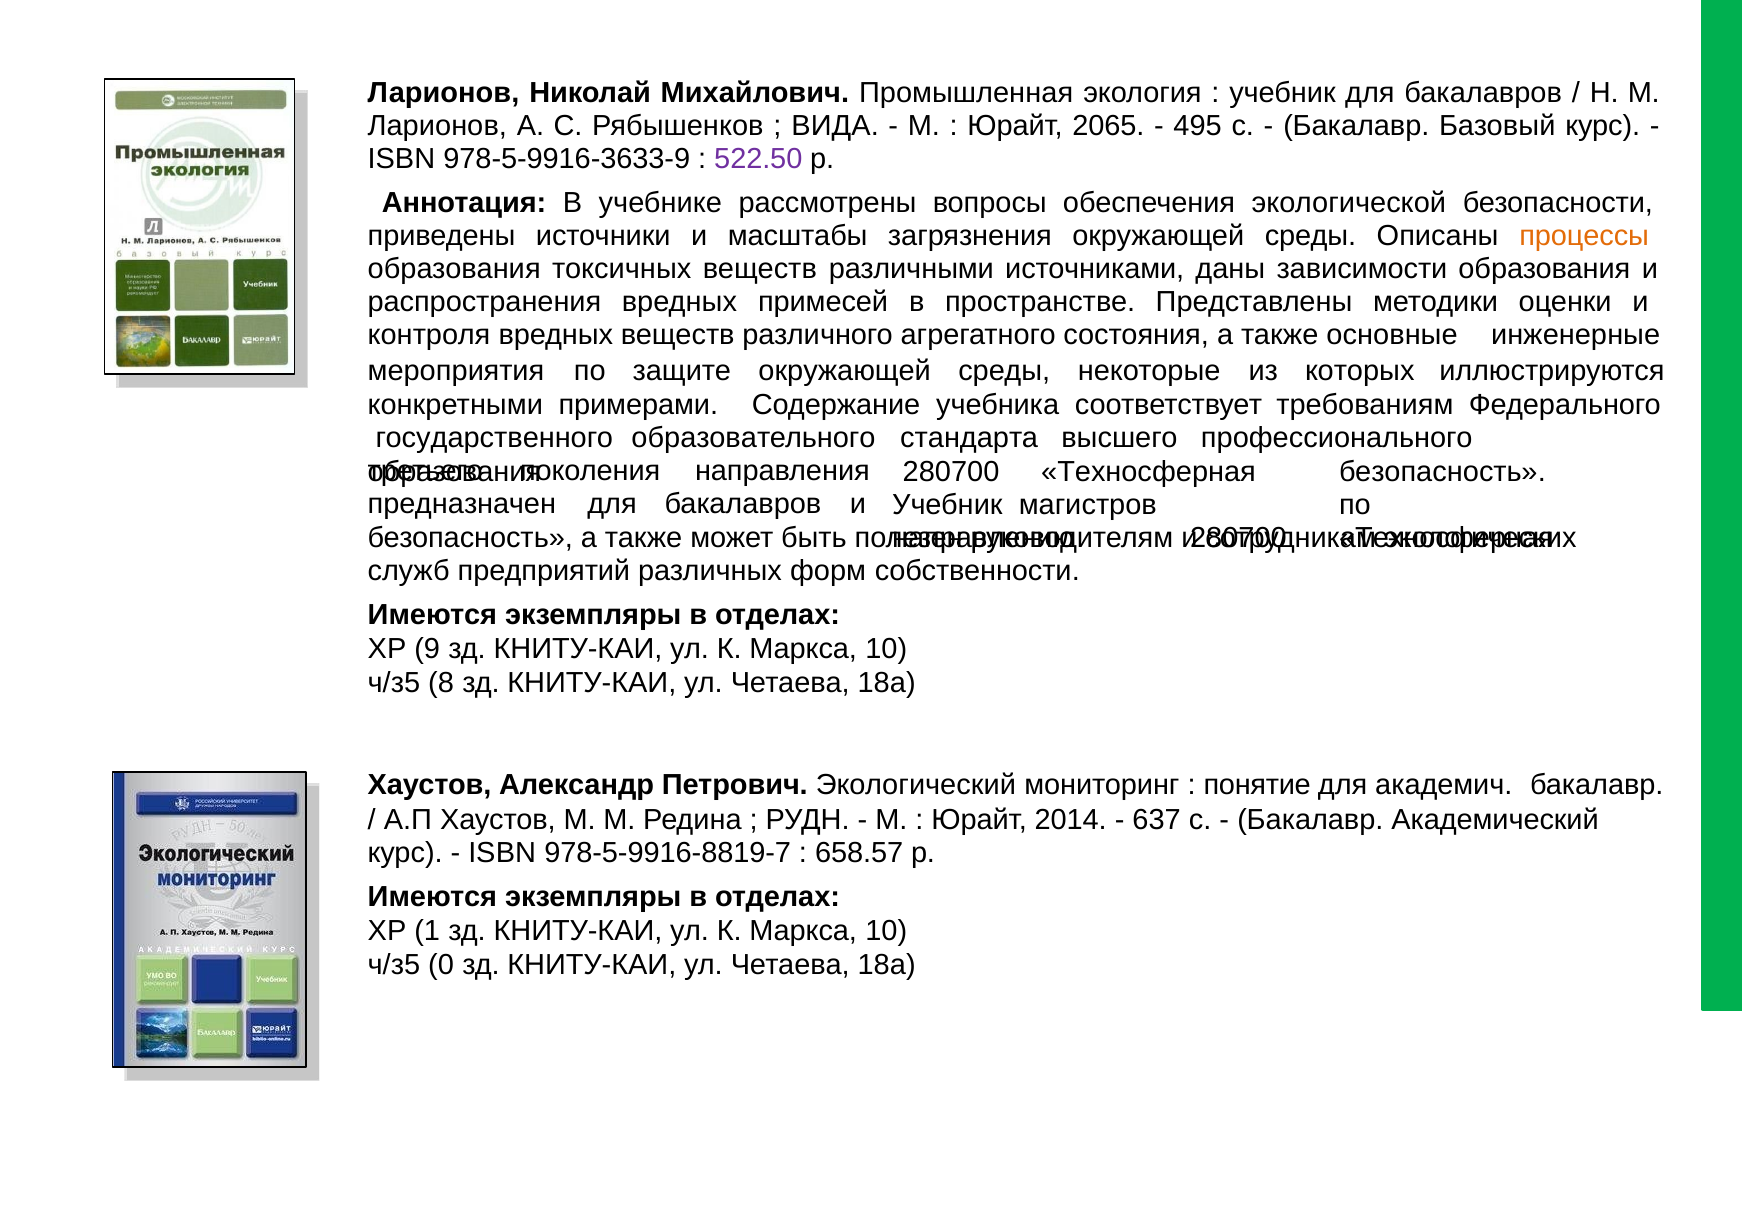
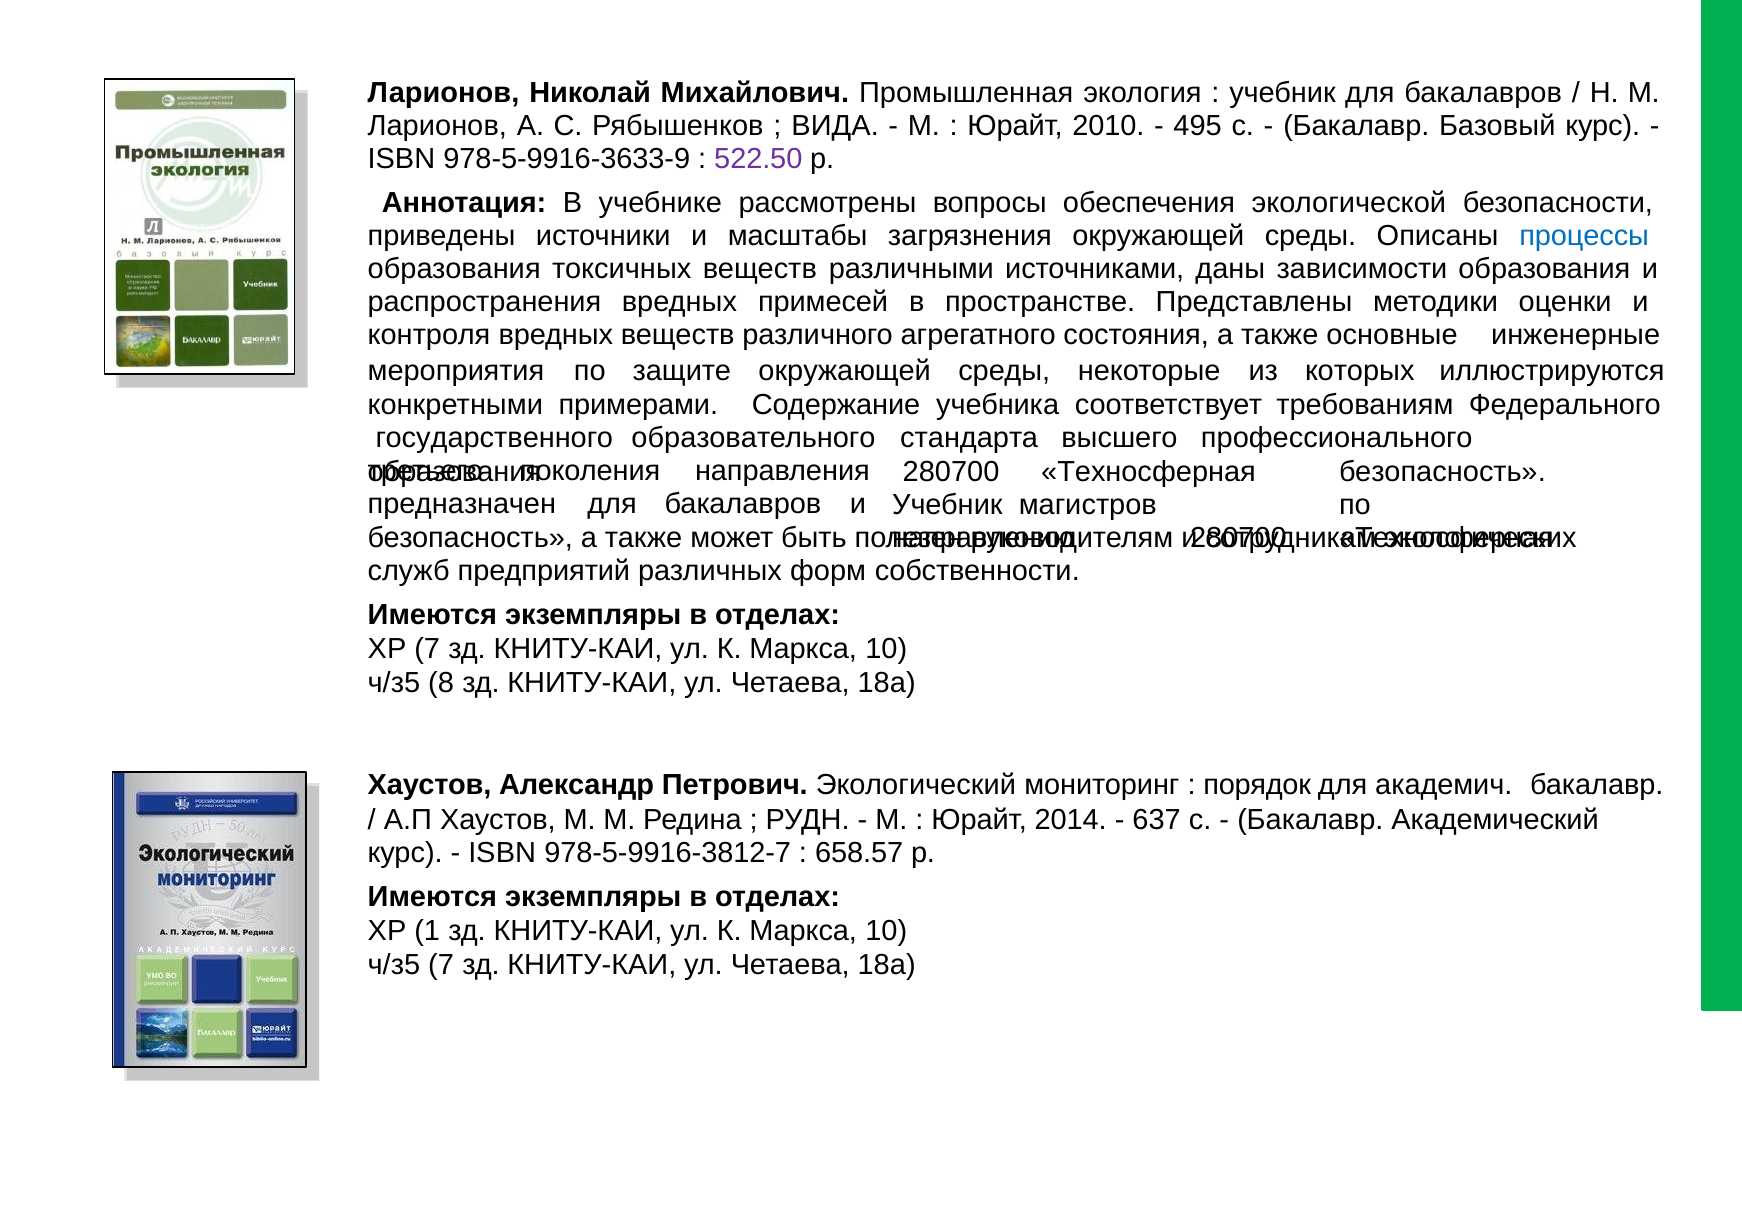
2065: 2065 -> 2010 (1108, 126)
процессы colour: orange -> blue (1584, 236)
ХР 9: 9 -> 7 (427, 649)
понятие: понятие -> порядок (1257, 785)
978-5-9916-8819-7: 978-5-9916-8819-7 -> 978-5-9916-3812-7 (668, 853)
ч/з5 0: 0 -> 7 (441, 965)
